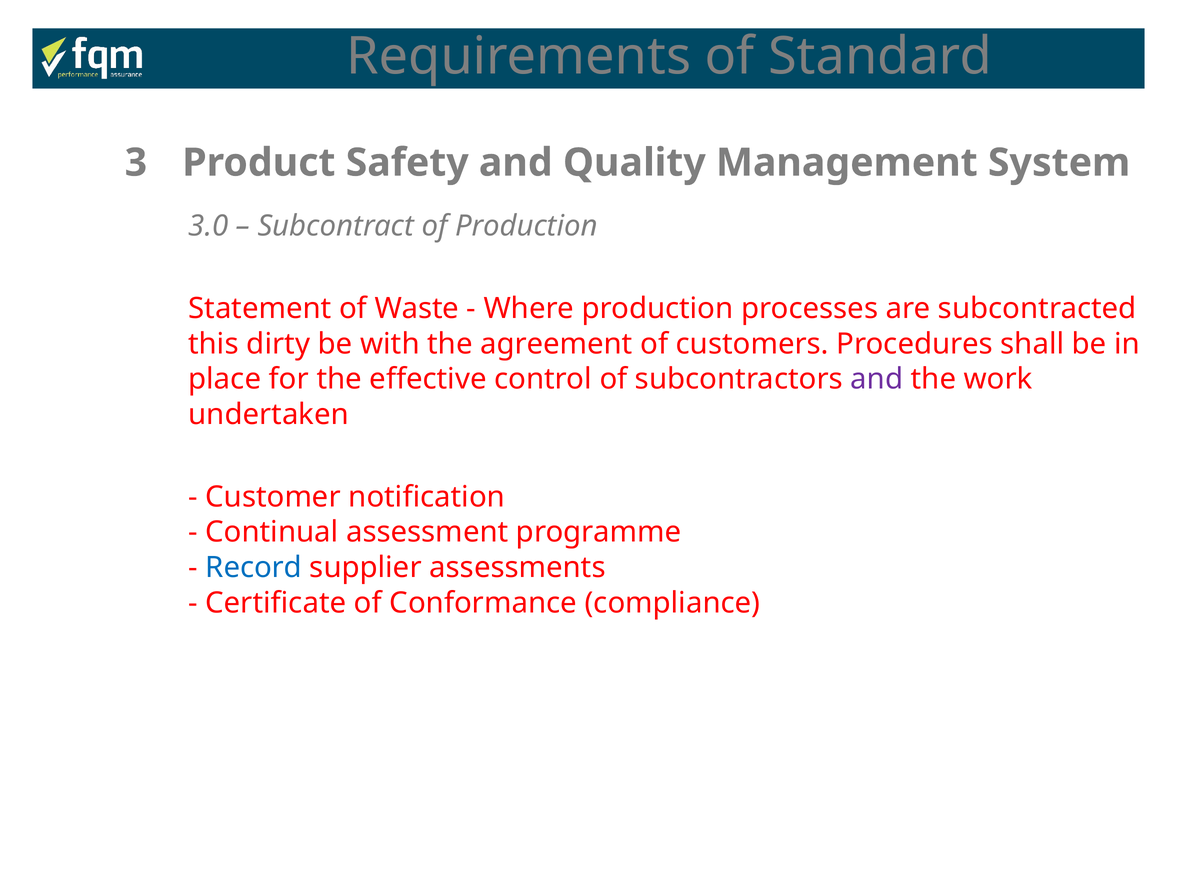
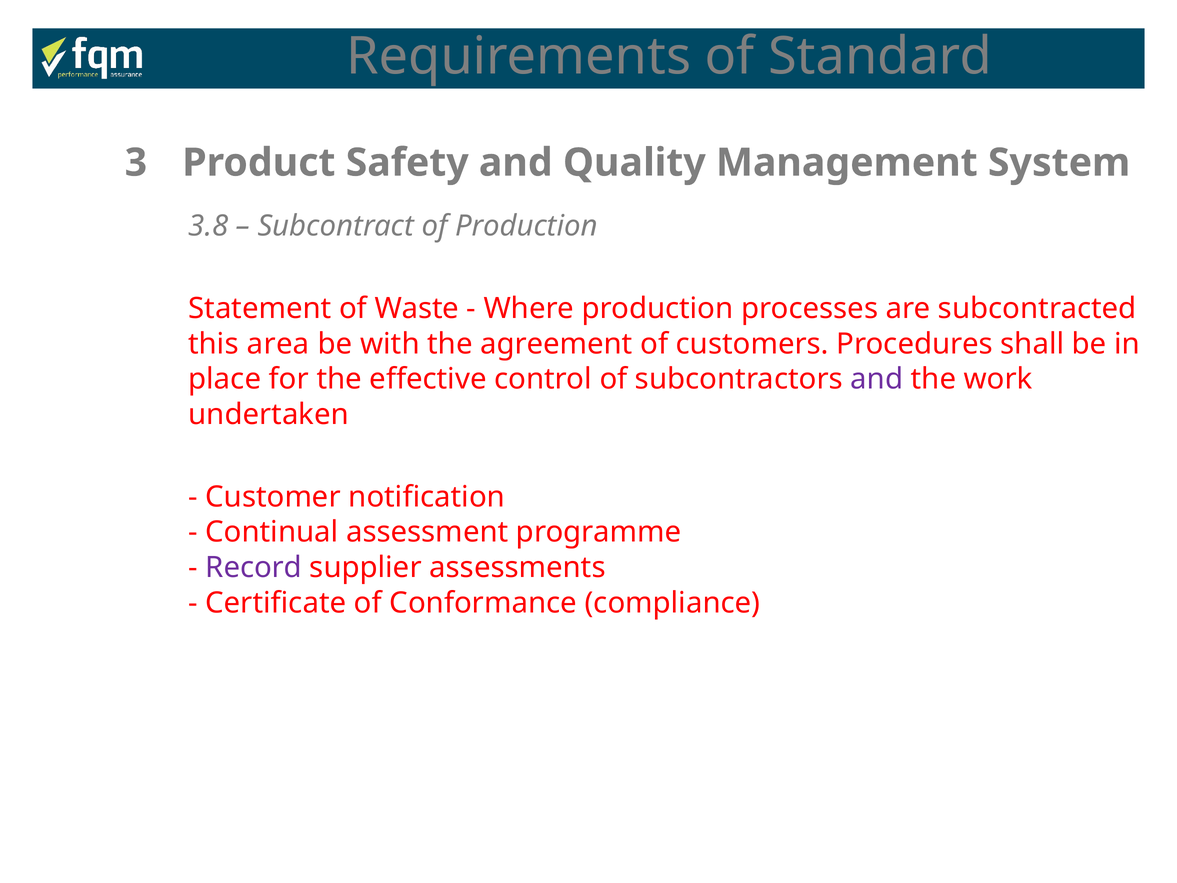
3.0: 3.0 -> 3.8 (208, 226)
dirty: dirty -> area (278, 344)
Record colour: blue -> purple (254, 567)
